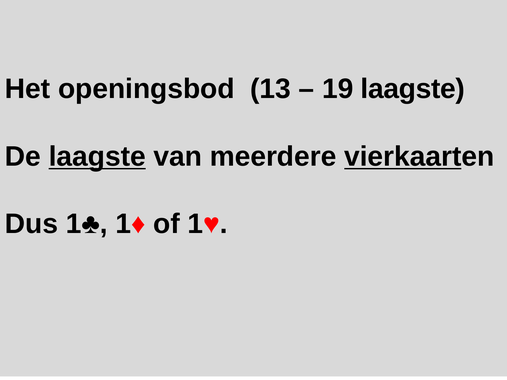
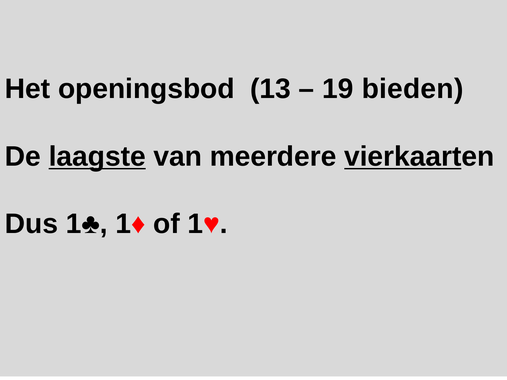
19 laagste: laagste -> bieden (413, 89)
